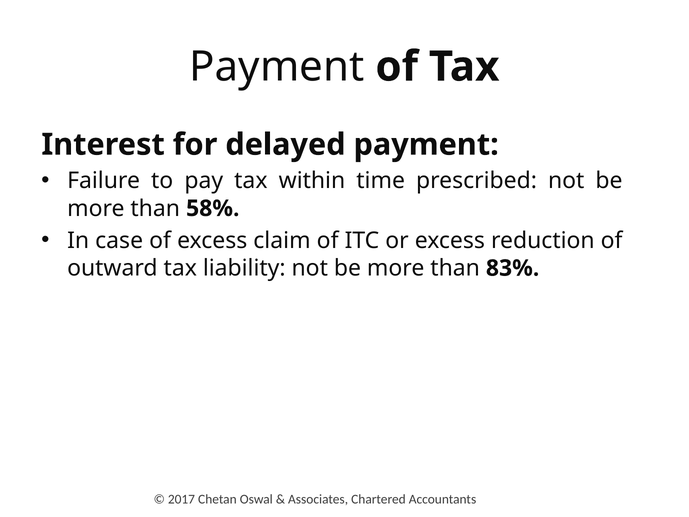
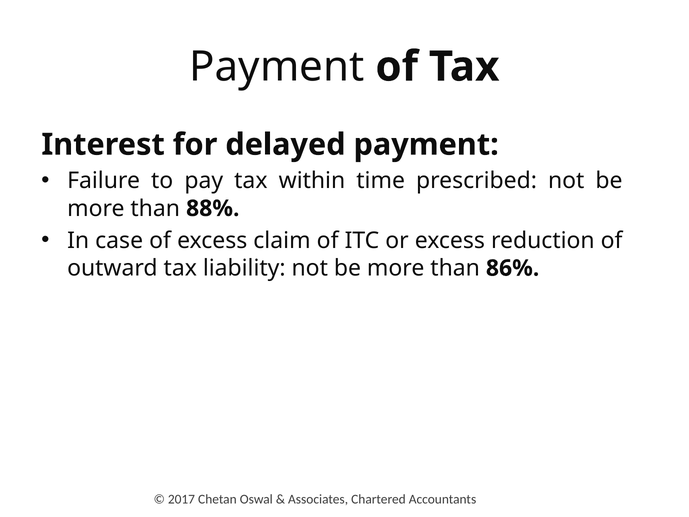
58%: 58% -> 88% (213, 208)
83%: 83% -> 86% (513, 268)
